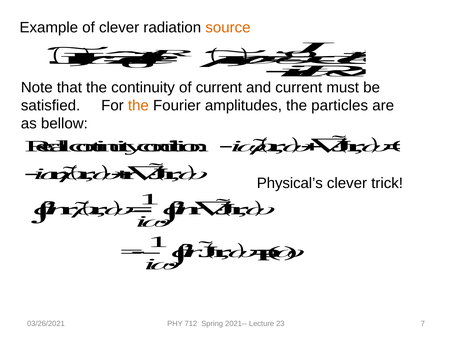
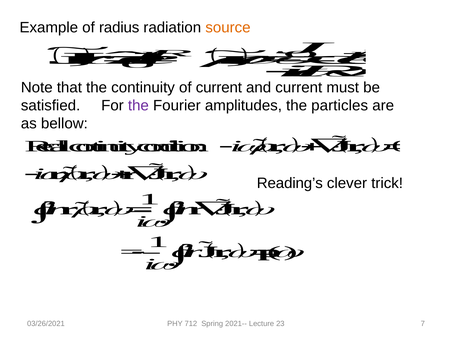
of clever: clever -> radius (119, 27)
the colour: orange -> purple (138, 106)
Physical’s: Physical’s -> Reading’s (290, 183)
